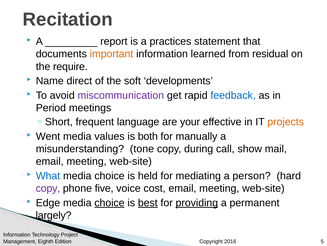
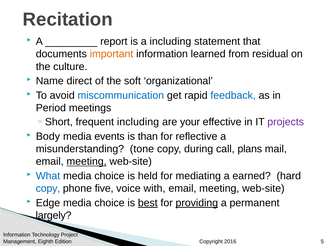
a practices: practices -> including (170, 41)
require: require -> culture (70, 66)
developments: developments -> organizational (178, 81)
miscommunication colour: purple -> blue (121, 95)
frequent language: language -> including (138, 122)
projects colour: orange -> purple (286, 122)
Went: Went -> Body (48, 136)
values: values -> events (110, 136)
both: both -> than (148, 136)
manually: manually -> reflective (197, 136)
show: show -> plans (250, 148)
meeting underline: none -> present (87, 161)
person: person -> earned (252, 175)
copy colour: purple -> blue (48, 188)
cost: cost -> with (155, 188)
choice underline: present -> none (109, 202)
